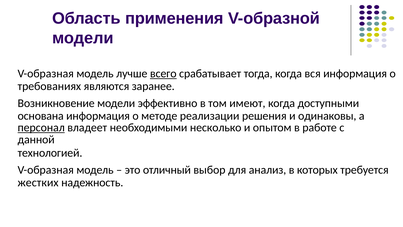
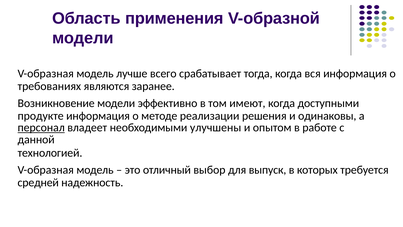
всего underline: present -> none (163, 73)
основана: основана -> продукте (41, 116)
несколько: несколько -> улучшены (216, 127)
анализ: анализ -> выпуск (268, 170)
жестких: жестких -> средней (38, 182)
